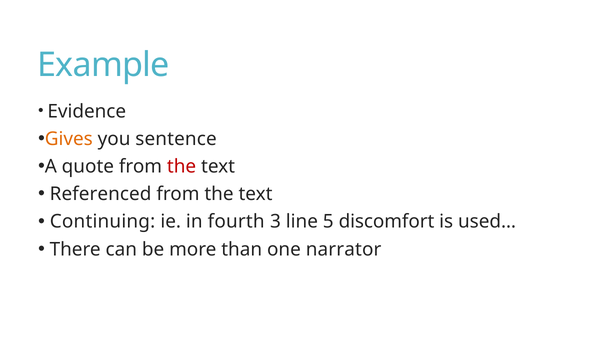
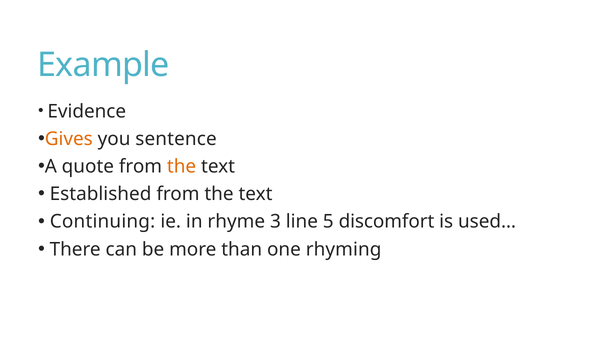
the colour: red -> orange (182, 167)
Referenced: Referenced -> Established (101, 194)
fourth: fourth -> rhyme (236, 222)
narrator: narrator -> rhyming (344, 249)
